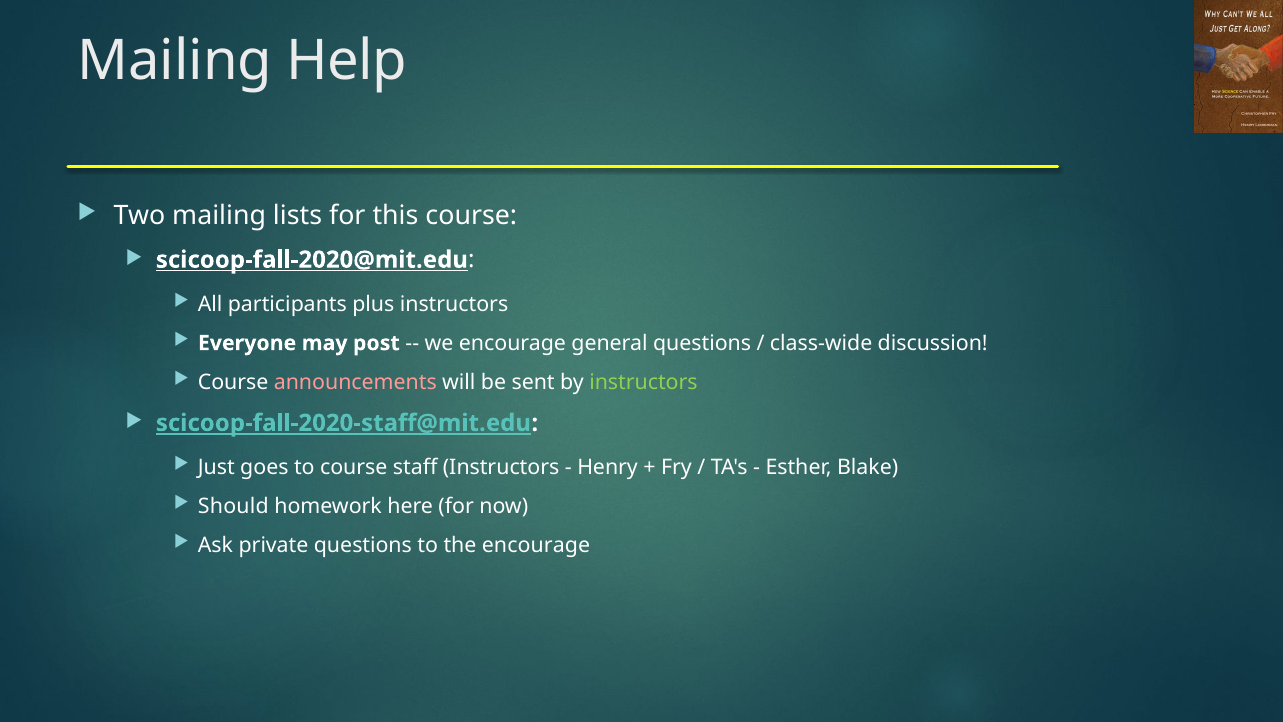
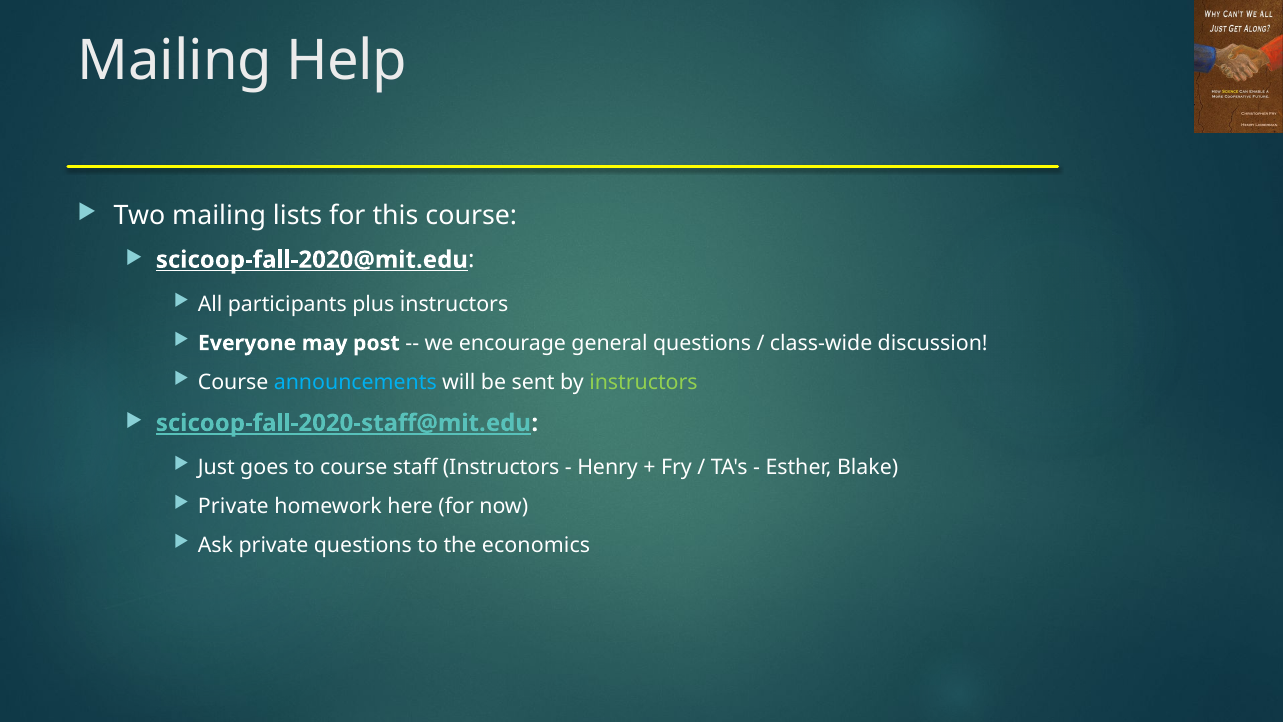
announcements colour: pink -> light blue (355, 382)
Should: Should -> Private (233, 506)
the encourage: encourage -> economics (536, 545)
